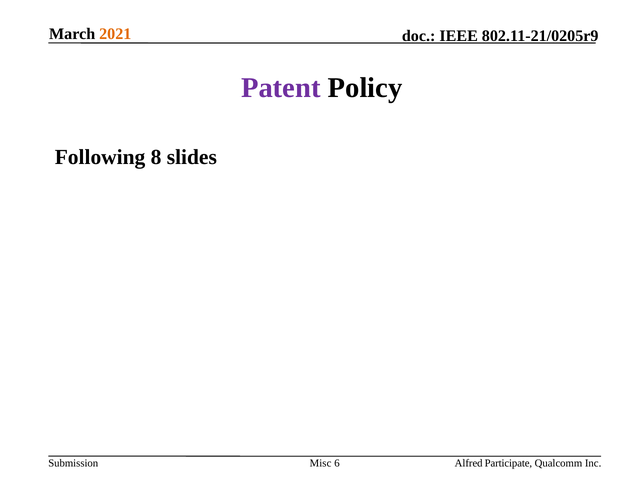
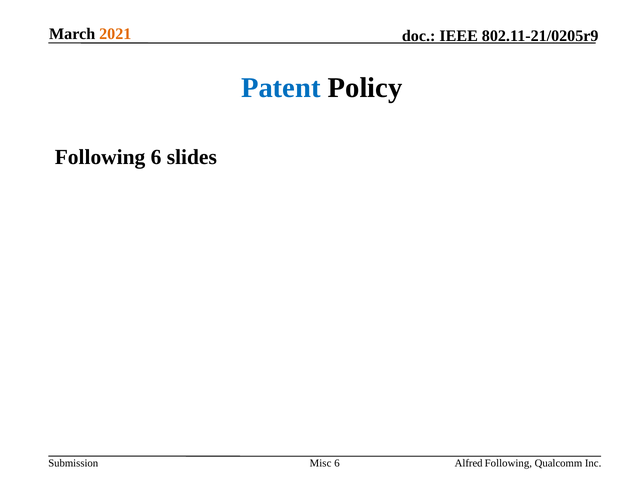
Patent colour: purple -> blue (281, 88)
Following 8: 8 -> 6 (156, 157)
Alfred Participate: Participate -> Following (508, 463)
